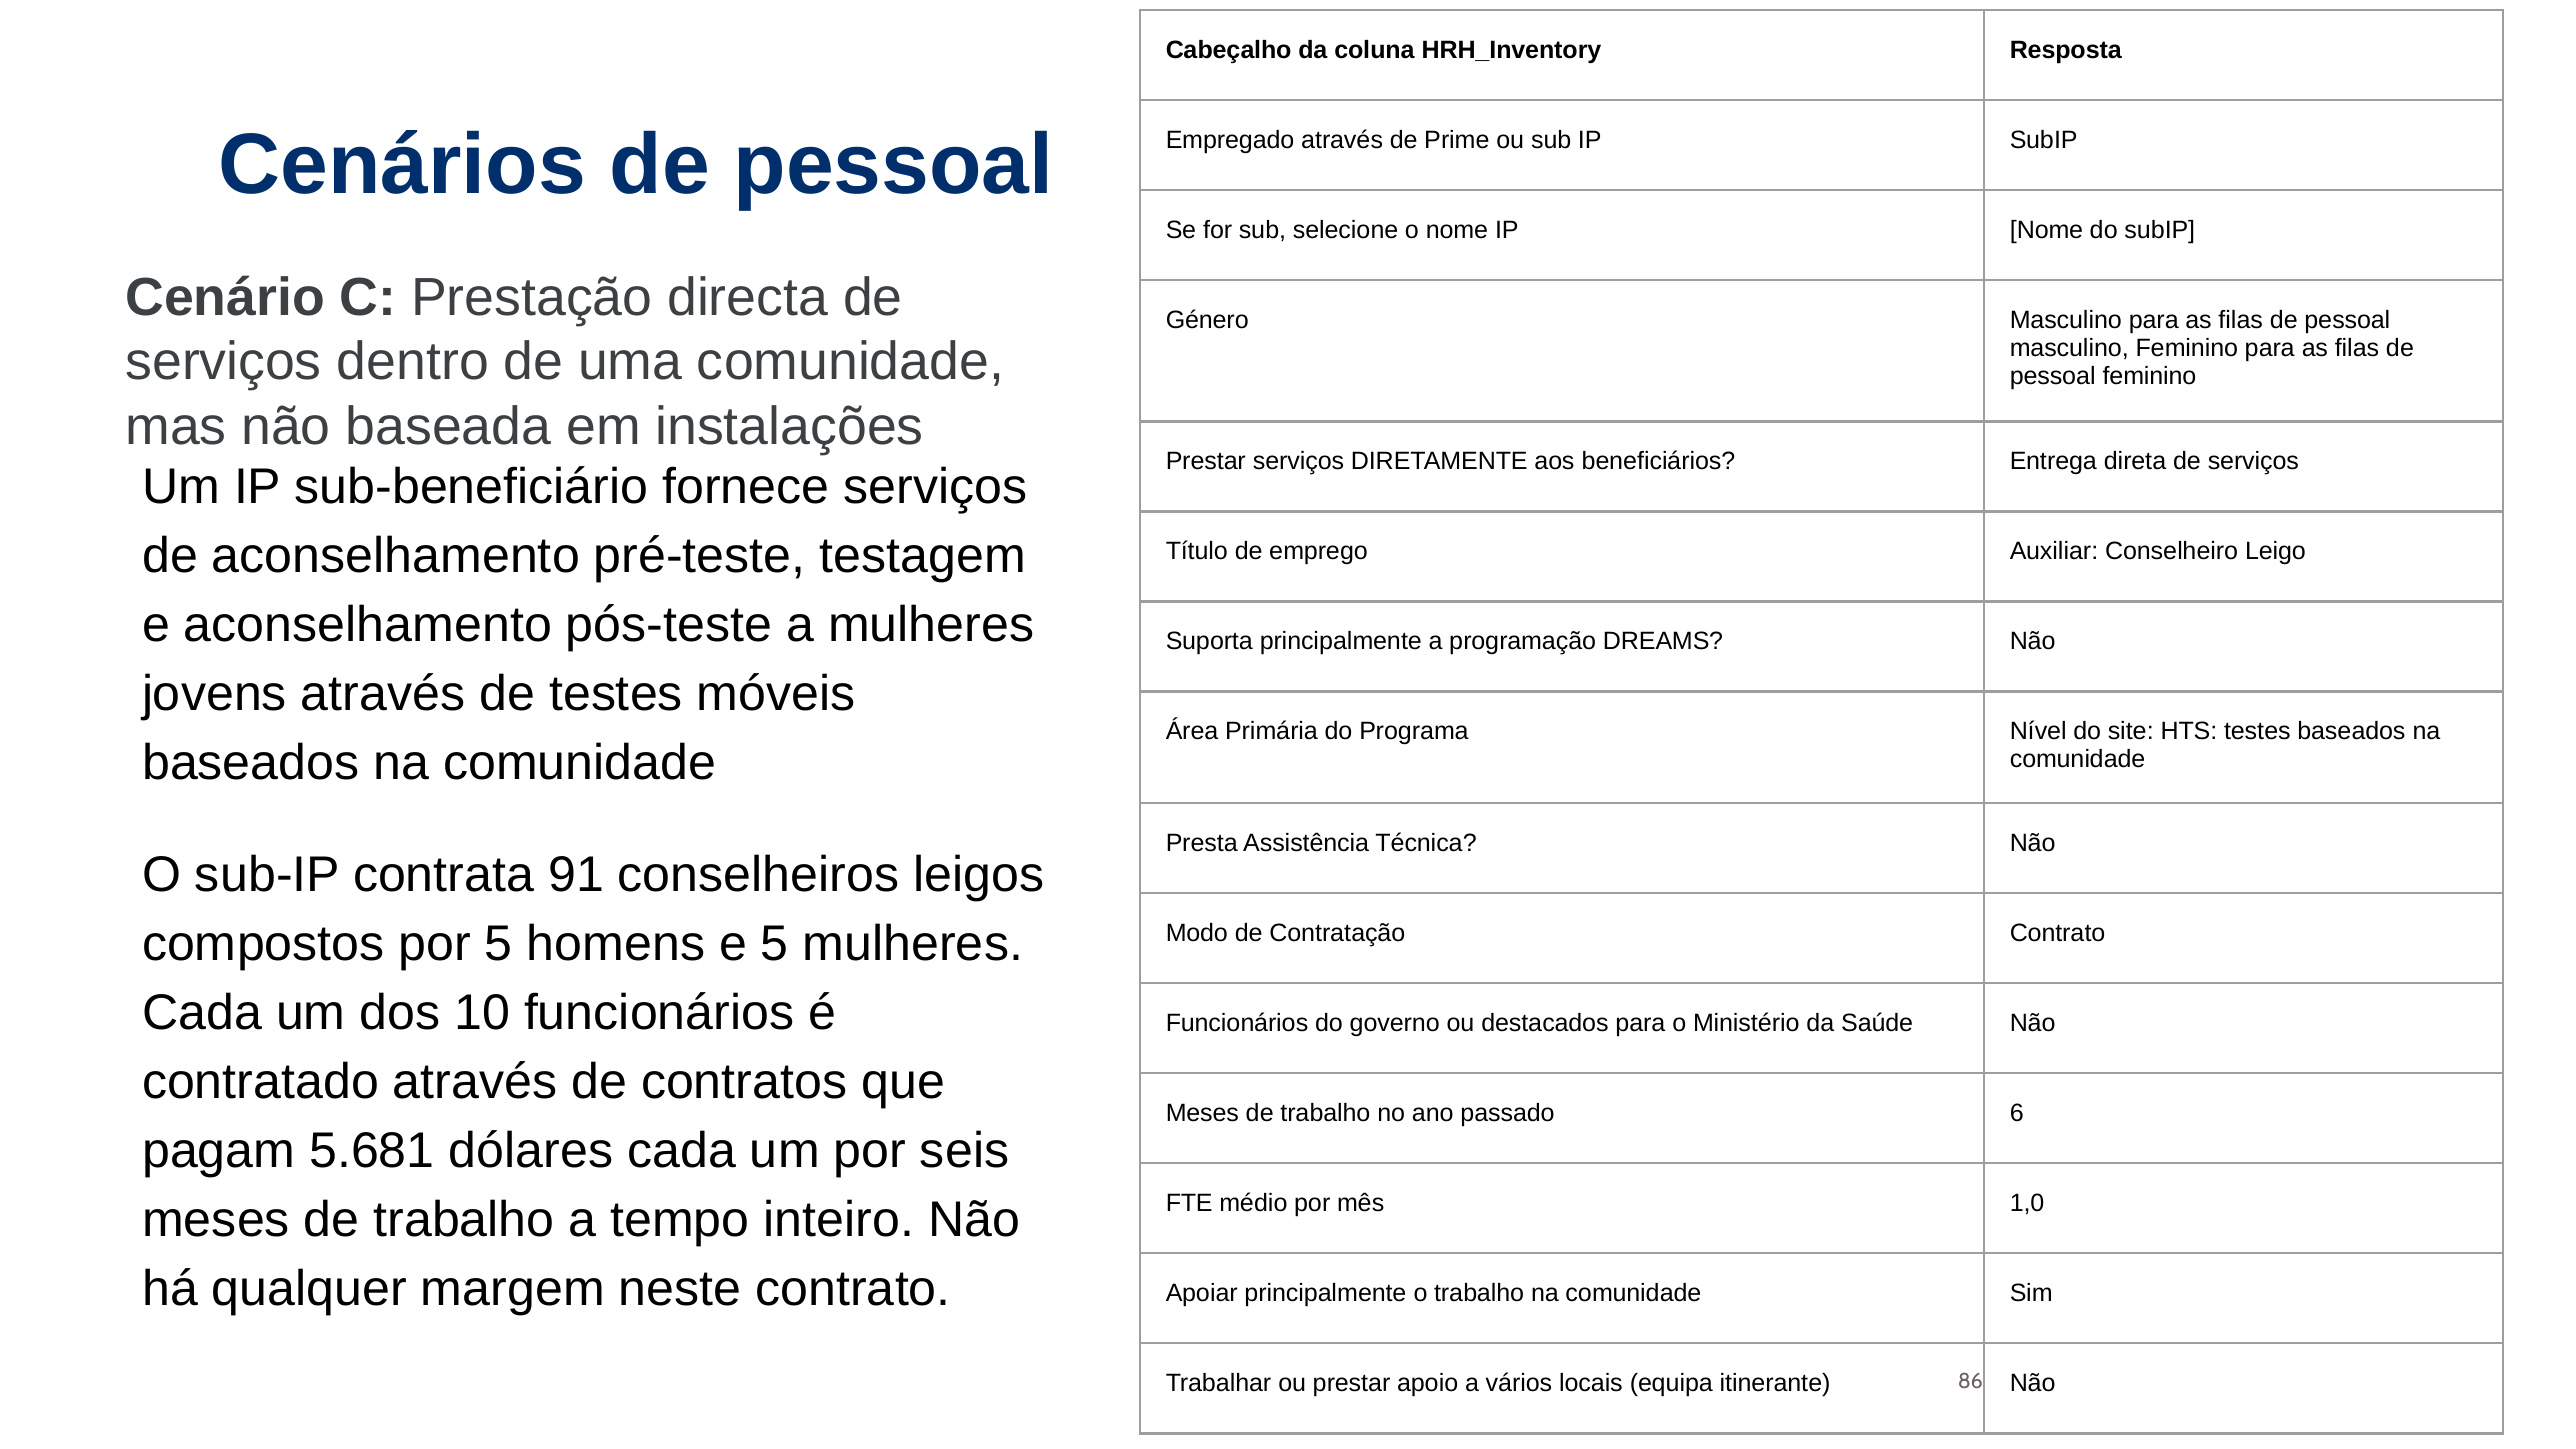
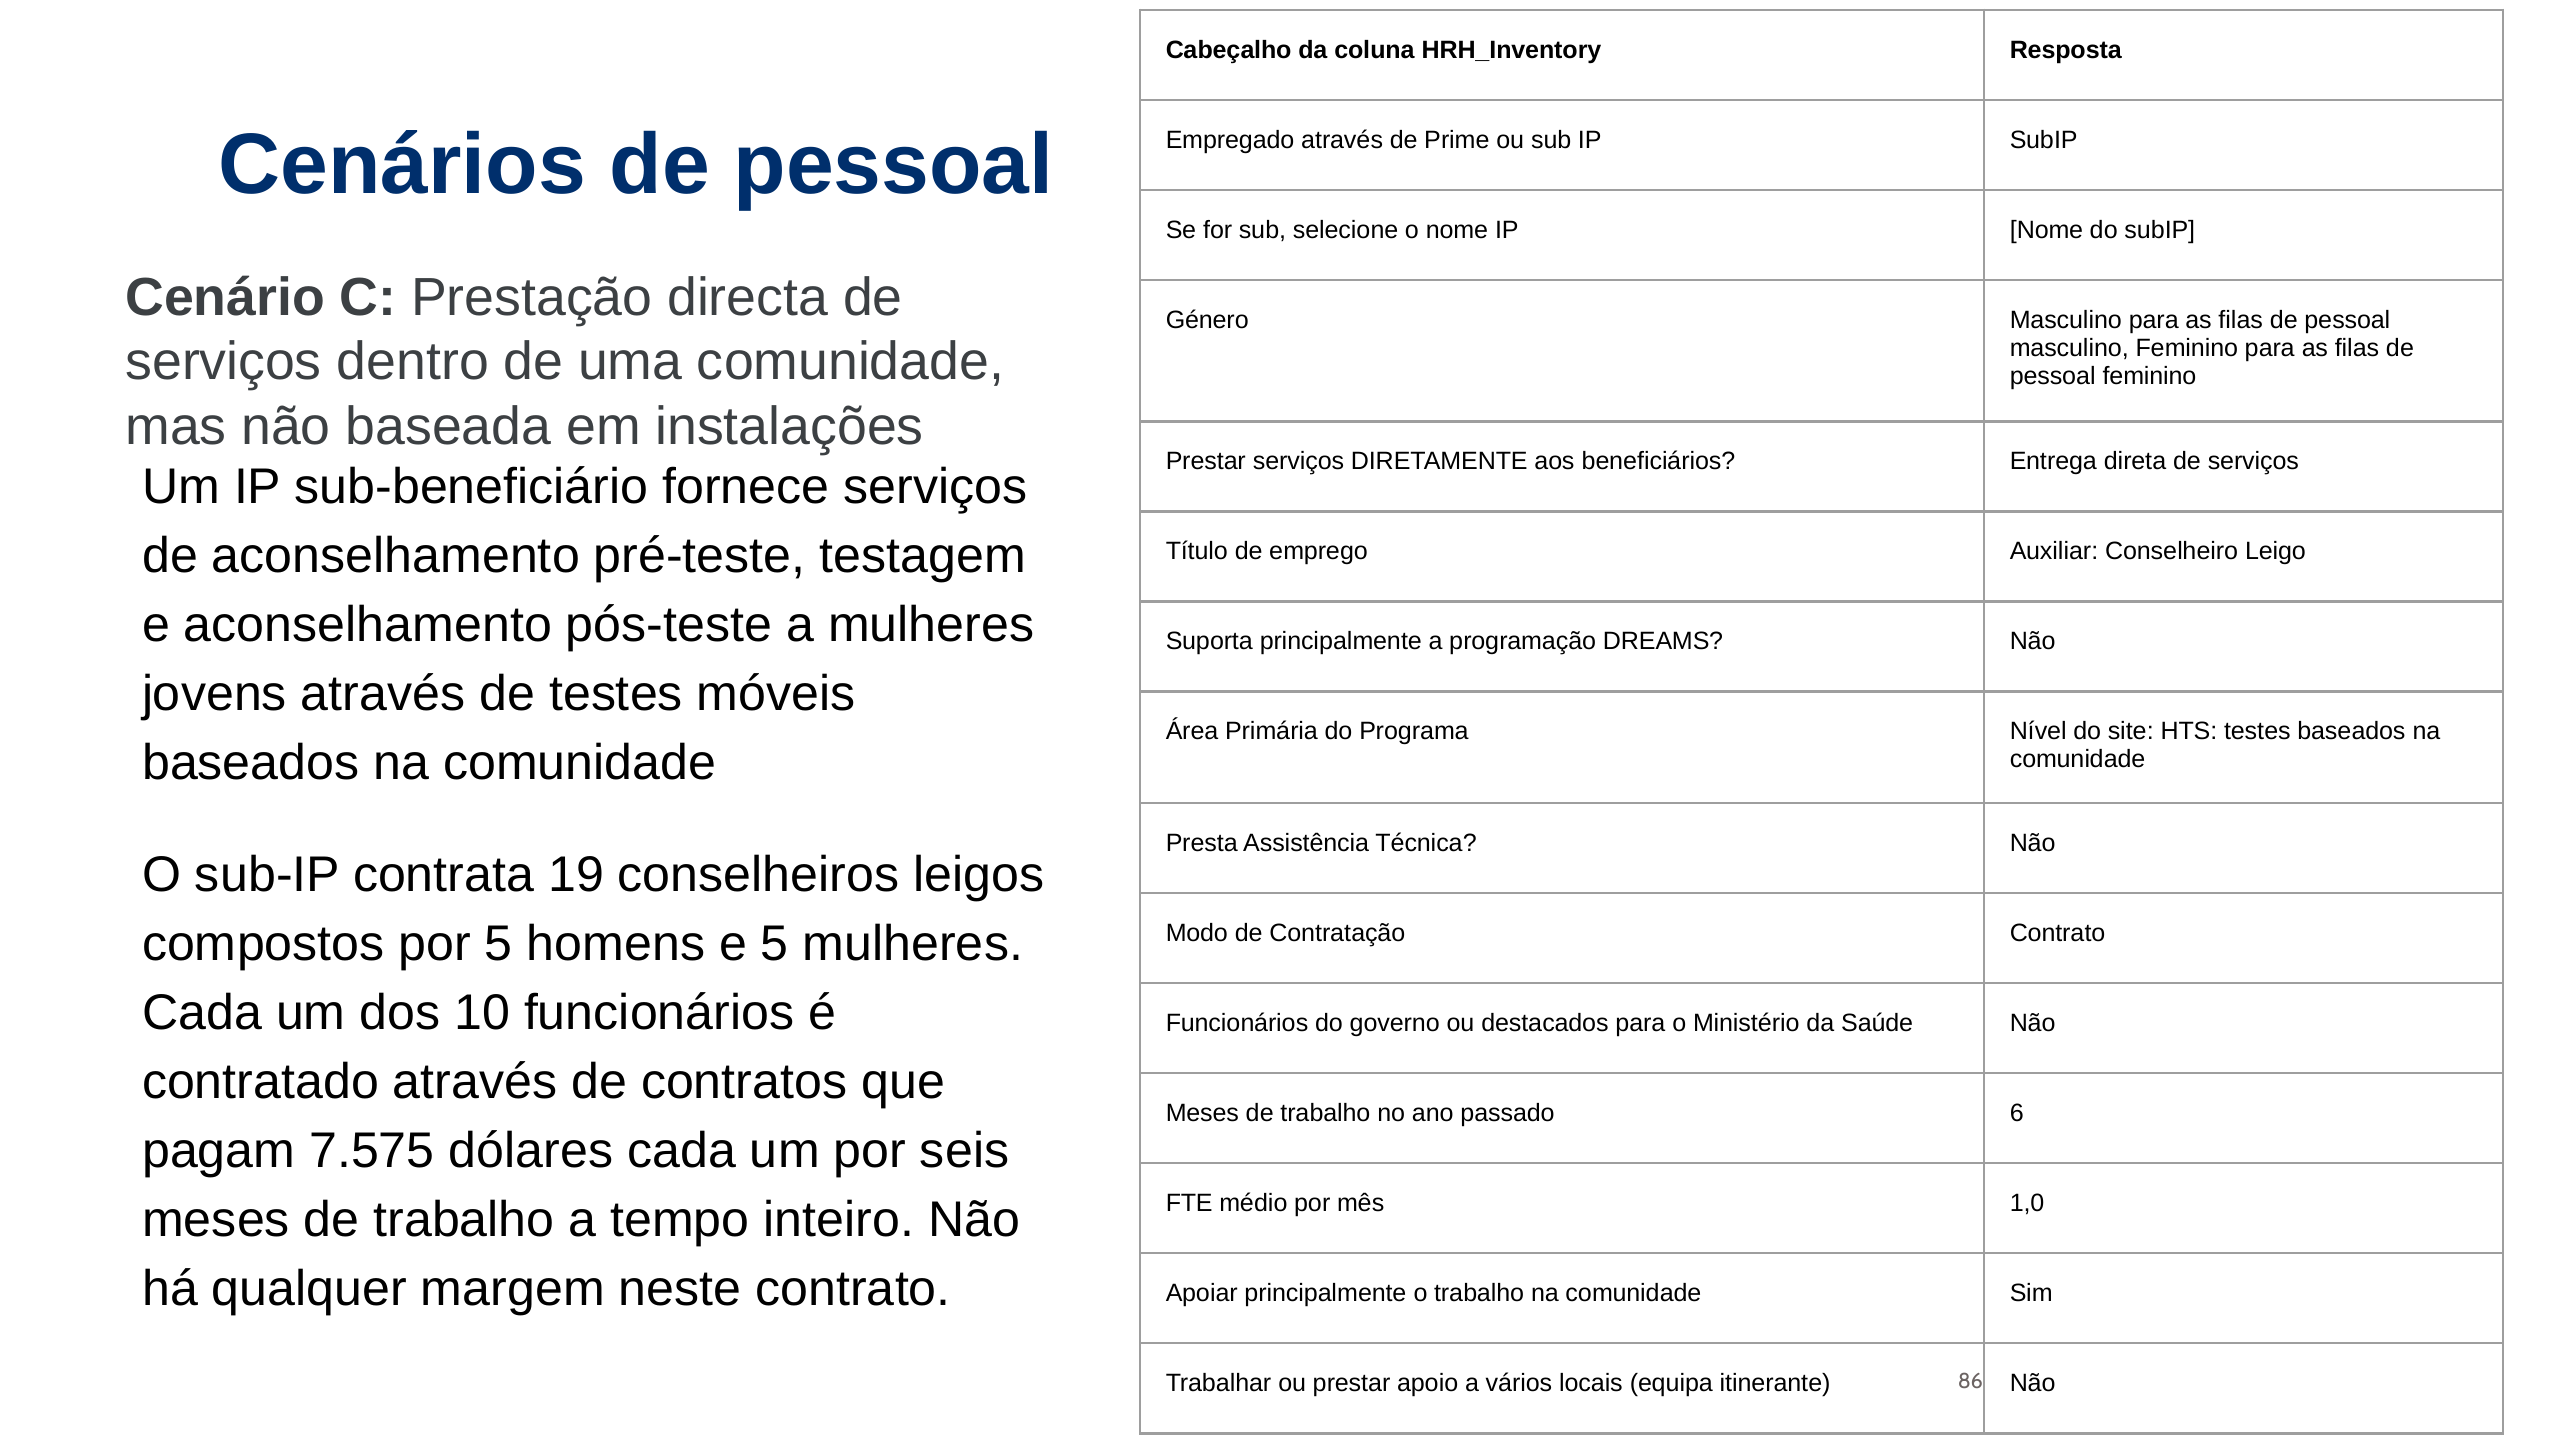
91: 91 -> 19 (576, 875)
5.681: 5.681 -> 7.575 (372, 1151)
